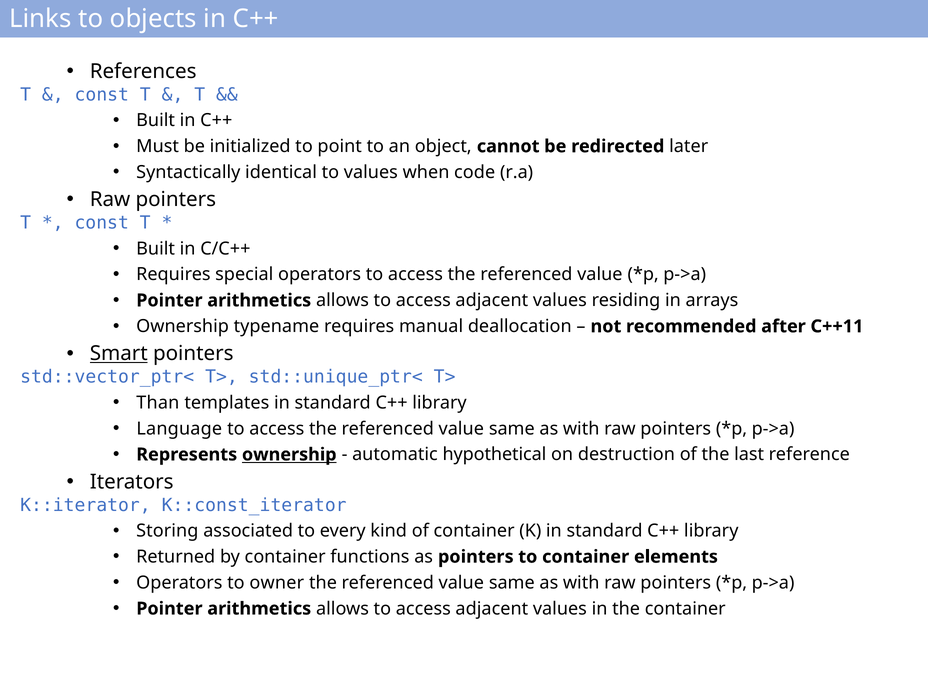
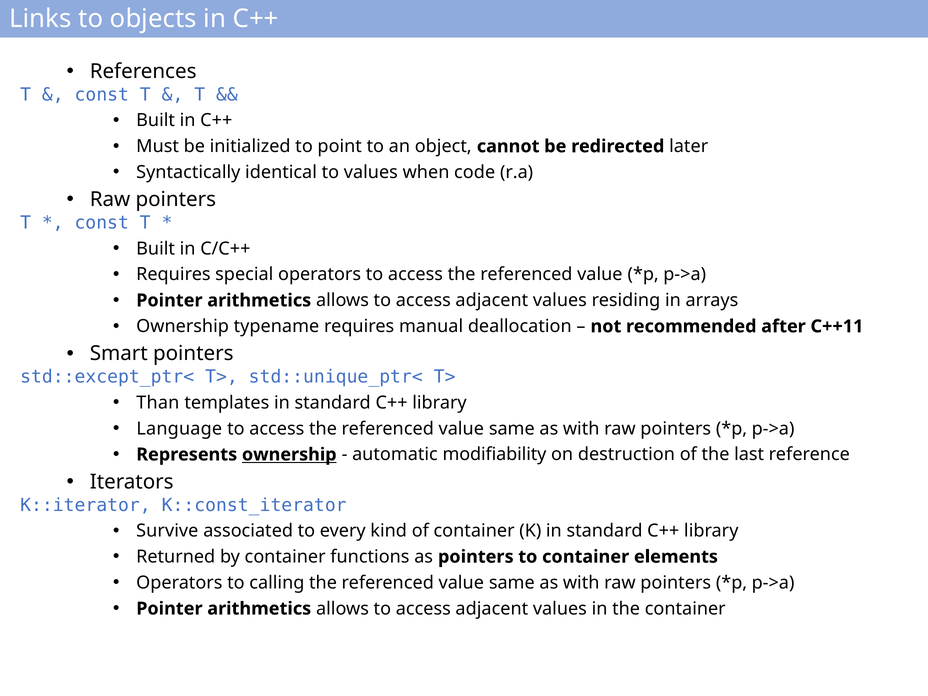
Smart underline: present -> none (119, 354)
std::vector_ptr<: std::vector_ptr< -> std::except_ptr< (107, 377)
hypothetical: hypothetical -> modifiability (494, 455)
Storing: Storing -> Survive (167, 531)
owner: owner -> calling (277, 583)
